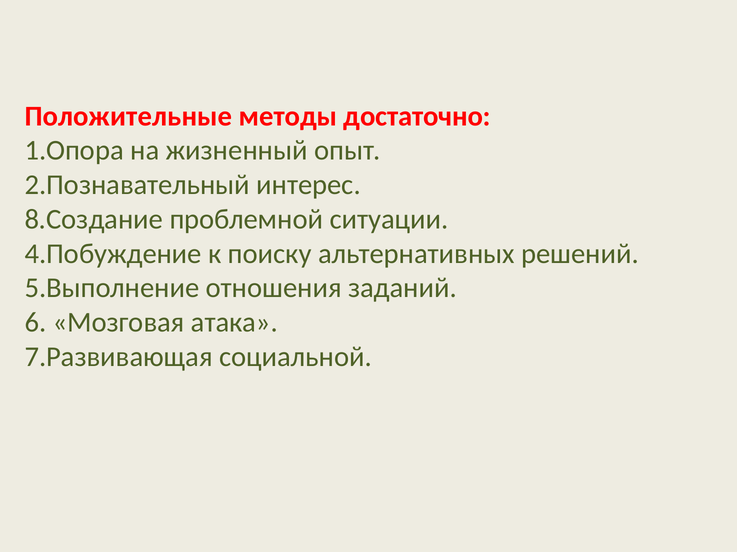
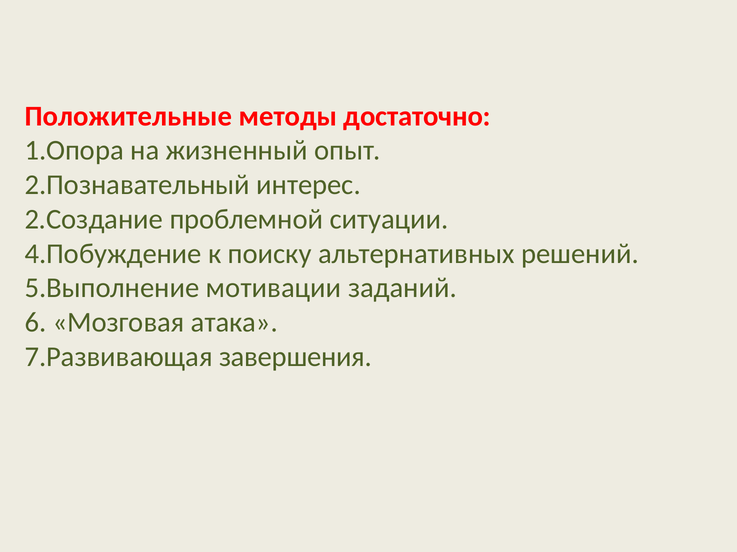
8.Создание: 8.Создание -> 2.Создание (94, 220)
отношения: отношения -> мотивации (274, 288)
социальной: социальной -> завершения (296, 357)
